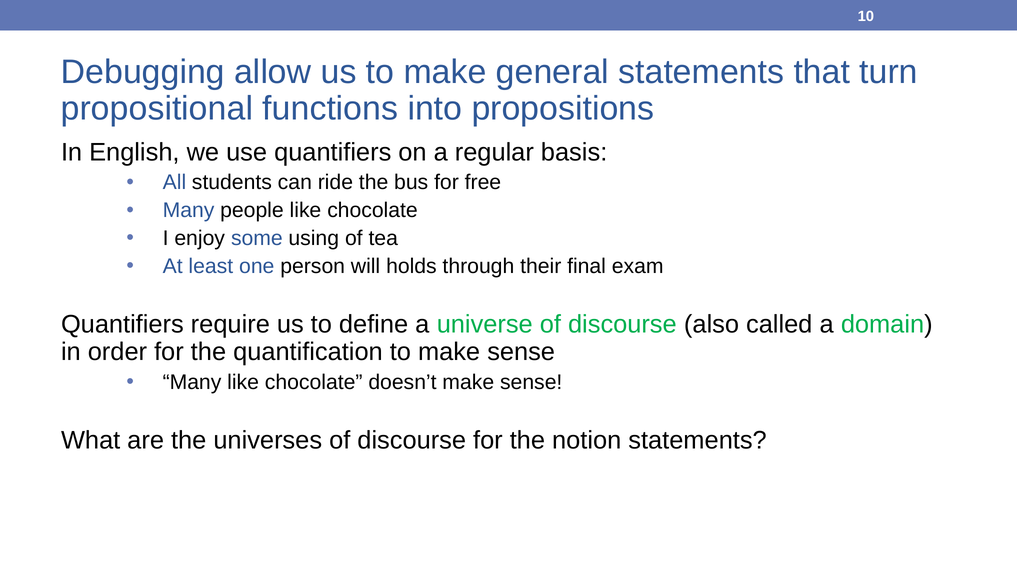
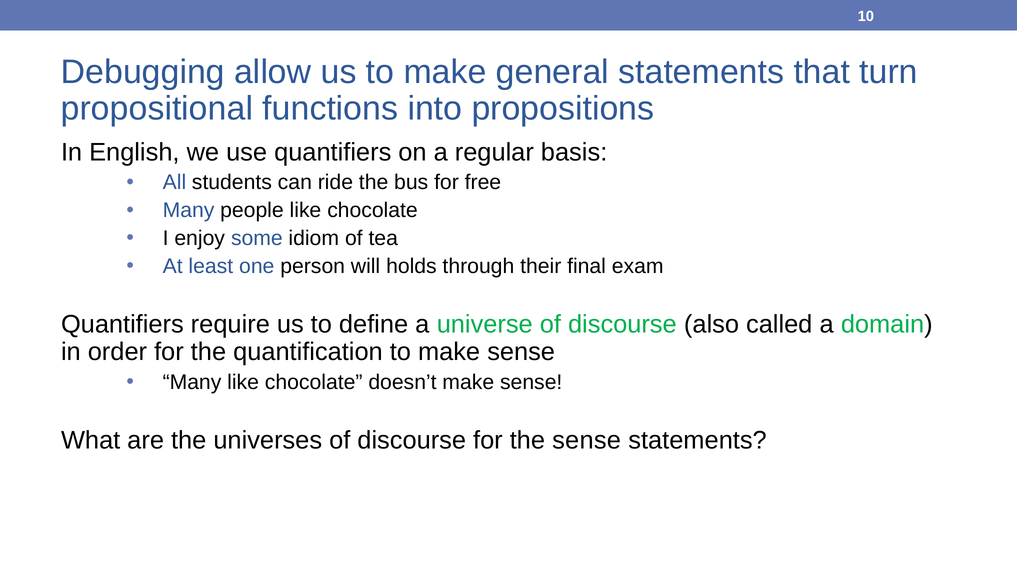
using: using -> idiom (314, 238)
the notion: notion -> sense (587, 441)
